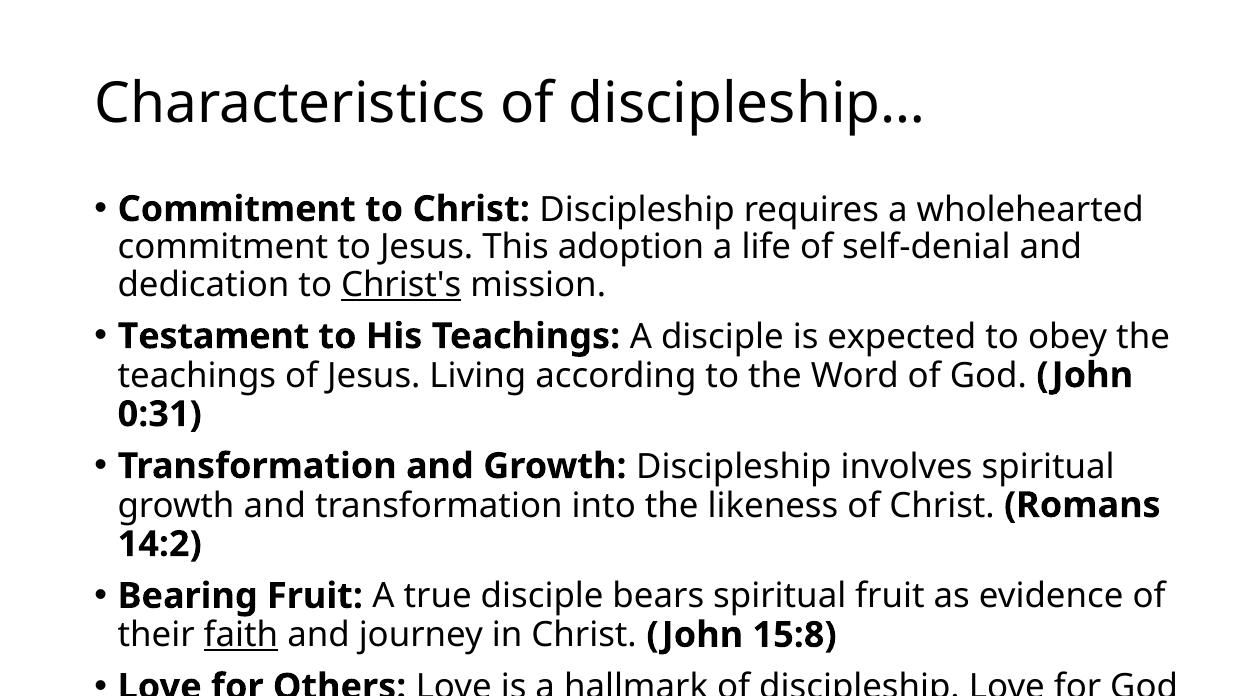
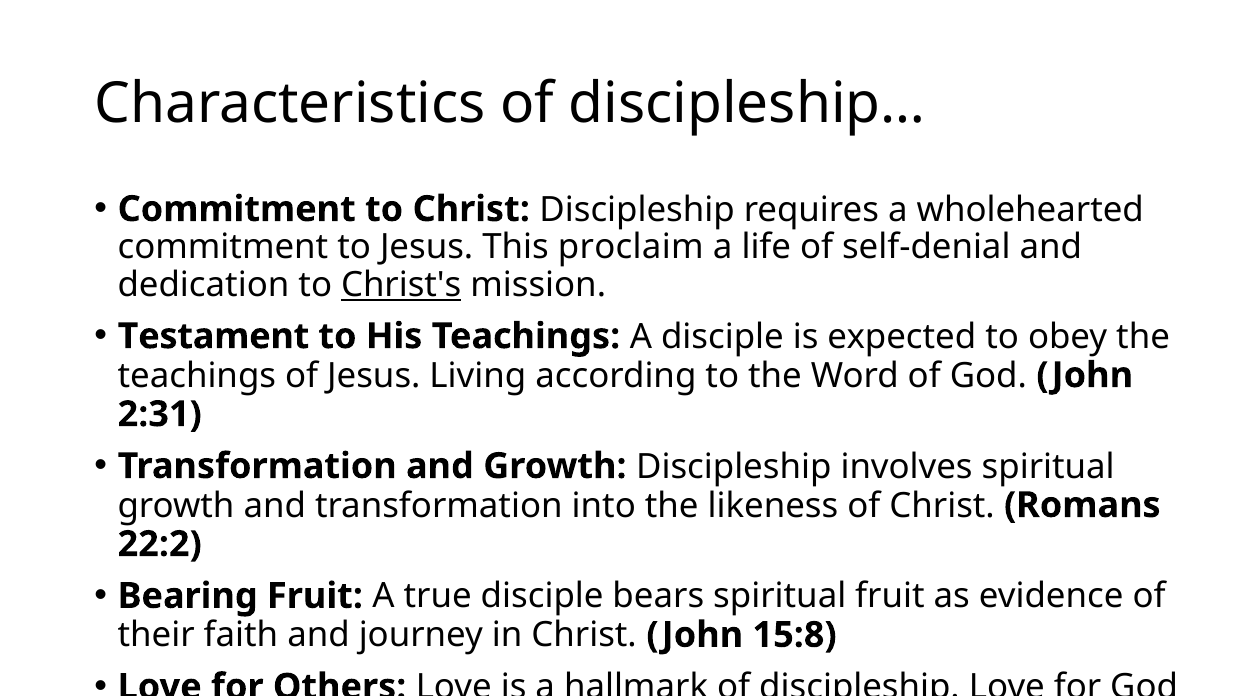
adoption: adoption -> proclaim (631, 248)
0:31: 0:31 -> 2:31 (160, 414)
14:2: 14:2 -> 22:2 (160, 544)
faith underline: present -> none (241, 636)
